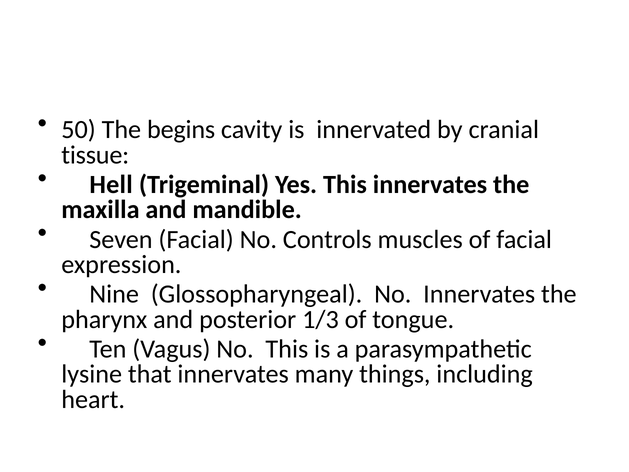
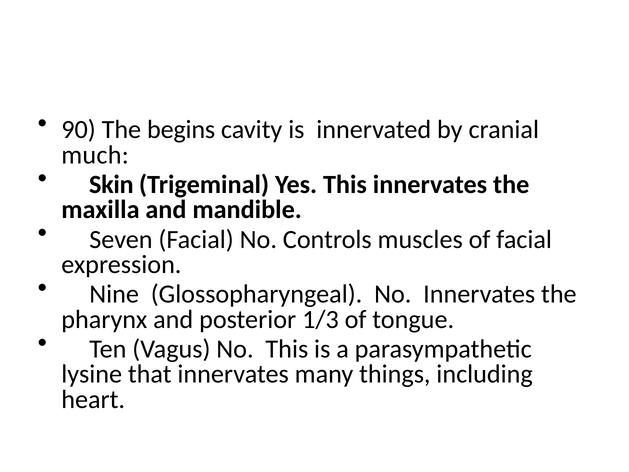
50: 50 -> 90 (79, 130)
tissue: tissue -> much (95, 155)
Hell: Hell -> Skin (111, 185)
